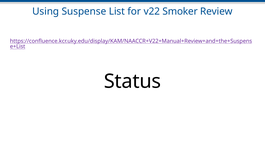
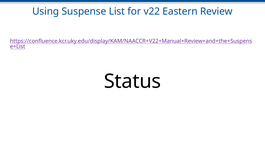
Smoker: Smoker -> Eastern (180, 11)
